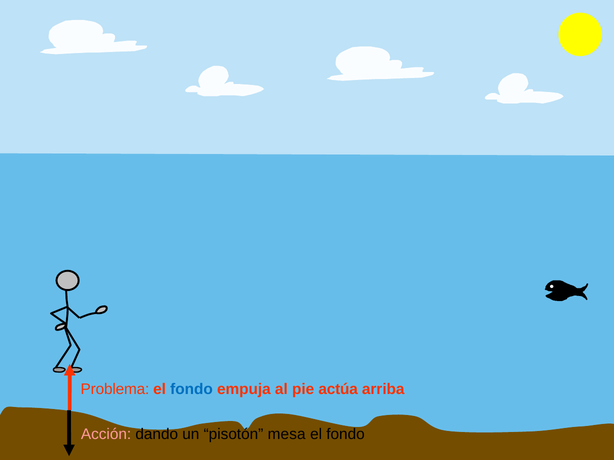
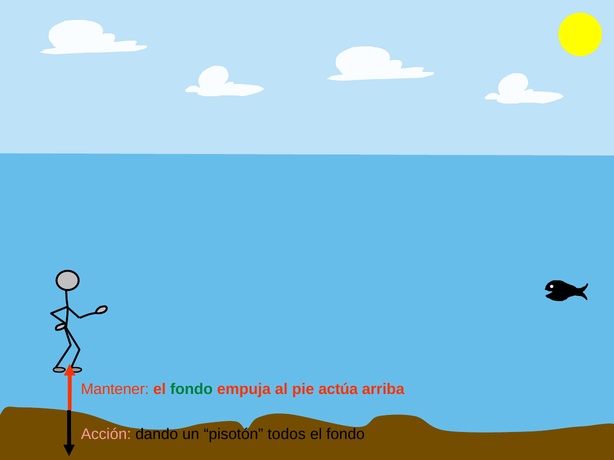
Problema: Problema -> Mantener (115, 390)
fondo colour: blue -> green (191, 390)
mesa: mesa -> todos (287, 435)
